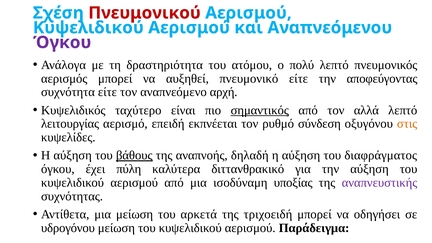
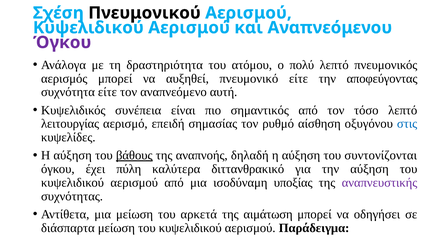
Πνευμονικού colour: red -> black (145, 13)
αρχή: αρχή -> αυτή (224, 92)
ταχύτερο: ταχύτερο -> συνέπεια (138, 110)
σημαντικός underline: present -> none (260, 110)
αλλά: αλλά -> τόσο (366, 110)
εκπνέεται: εκπνέεται -> σημασίας (213, 124)
σύνδεση: σύνδεση -> αίσθηση (319, 124)
στις colour: orange -> blue (407, 124)
διαφράγματος: διαφράγματος -> συντονίζονται (381, 155)
τριχοειδή: τριχοειδή -> αιμάτωση (268, 214)
υδρογόνου: υδρογόνου -> διάσπαρτα (68, 228)
